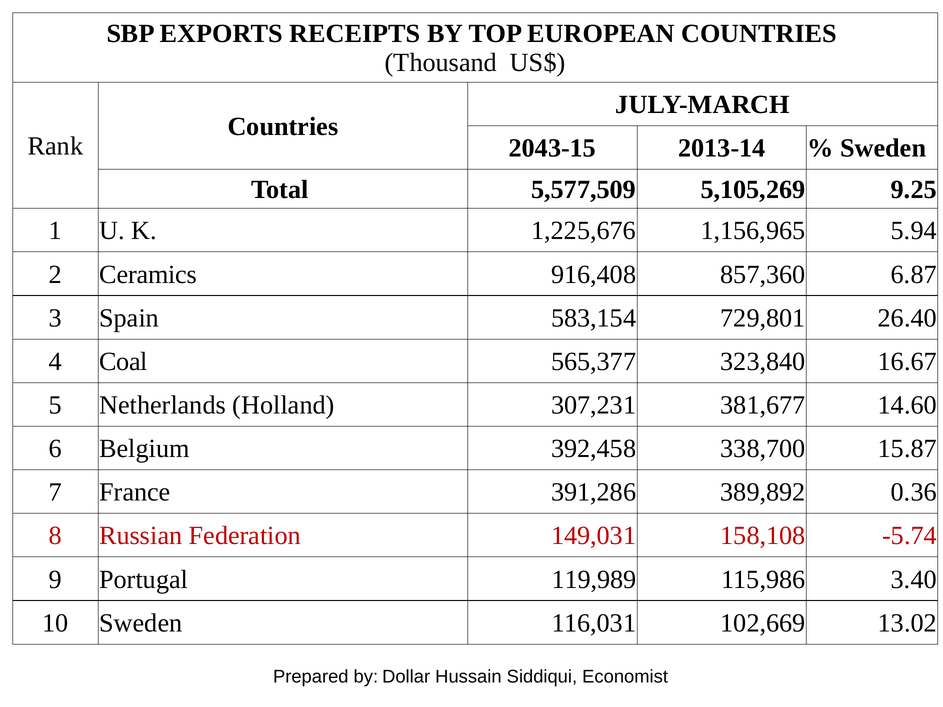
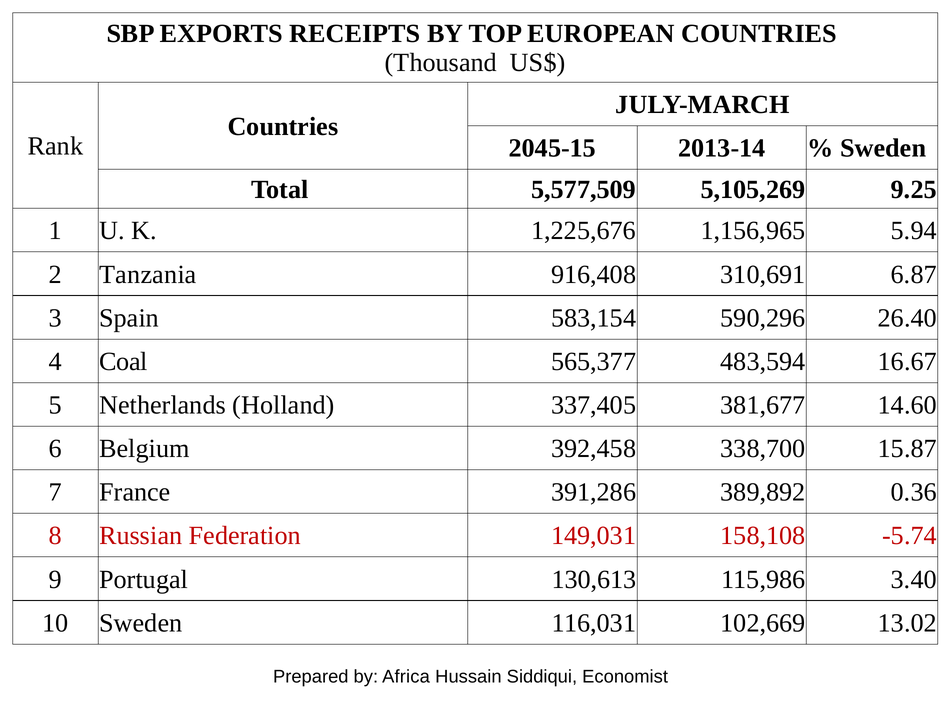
2043-15: 2043-15 -> 2045-15 (552, 148)
Ceramics: Ceramics -> Tanzania (148, 275)
857,360: 857,360 -> 310,691 (763, 275)
729,801: 729,801 -> 590,296 (763, 318)
323,840: 323,840 -> 483,594 (763, 362)
307,231: 307,231 -> 337,405 (594, 405)
119,989: 119,989 -> 130,613 (594, 580)
Dollar: Dollar -> Africa (406, 677)
